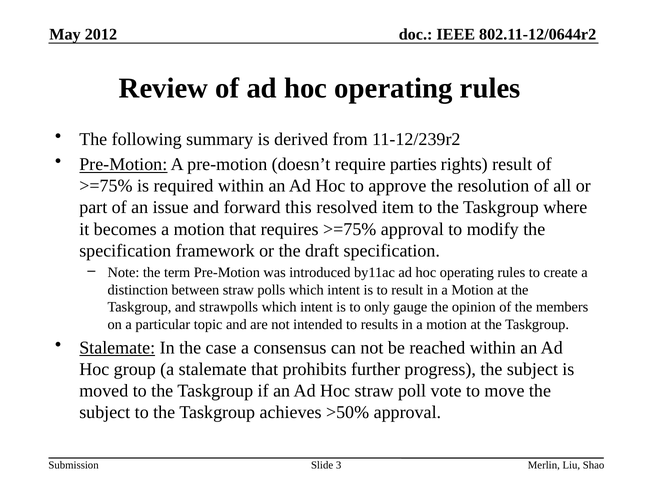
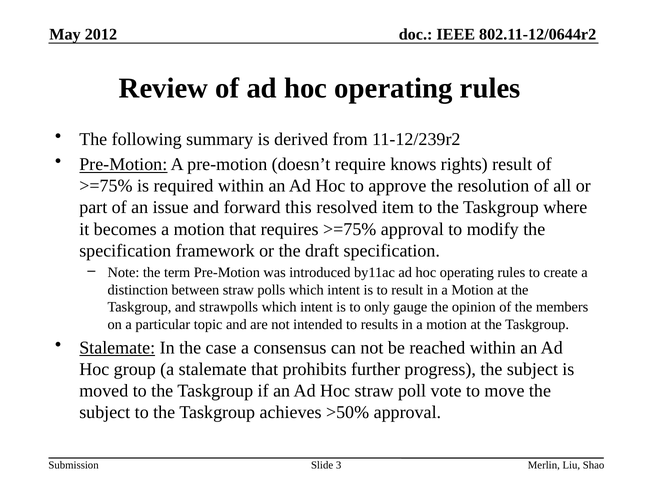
parties: parties -> knows (413, 164)
